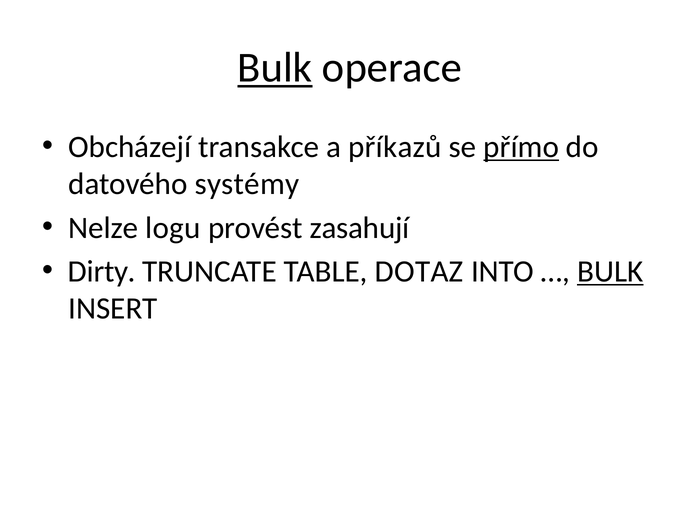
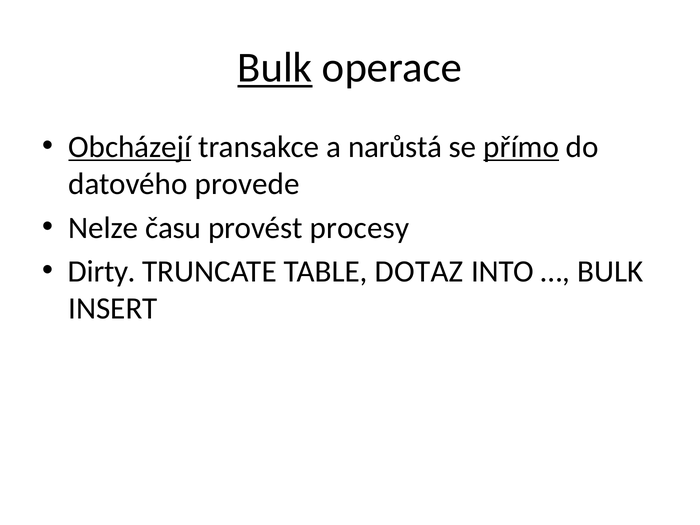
Obcházejí underline: none -> present (130, 147)
příkazů: příkazů -> narůstá (395, 147)
systémy: systémy -> provede (247, 184)
logu: logu -> času (173, 228)
zasahují: zasahují -> procesy (359, 228)
BULK underline: present -> none (610, 271)
